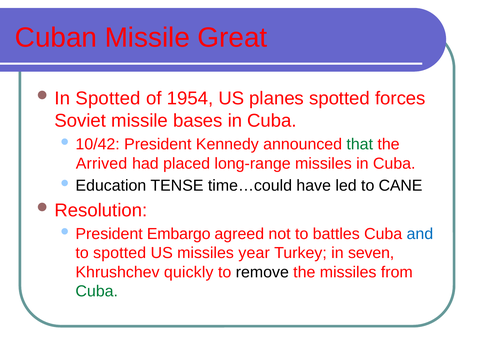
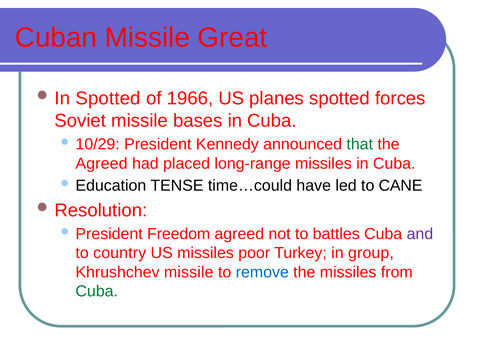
1954: 1954 -> 1966 (190, 98)
10/42: 10/42 -> 10/29 (98, 145)
Arrived: Arrived -> Agreed (102, 164)
Embargo: Embargo -> Freedom (179, 234)
and colour: blue -> purple (420, 234)
to spotted: spotted -> country (120, 253)
year: year -> poor (254, 253)
seven: seven -> group (371, 253)
Khrushchev quickly: quickly -> missile (189, 273)
remove colour: black -> blue (262, 273)
